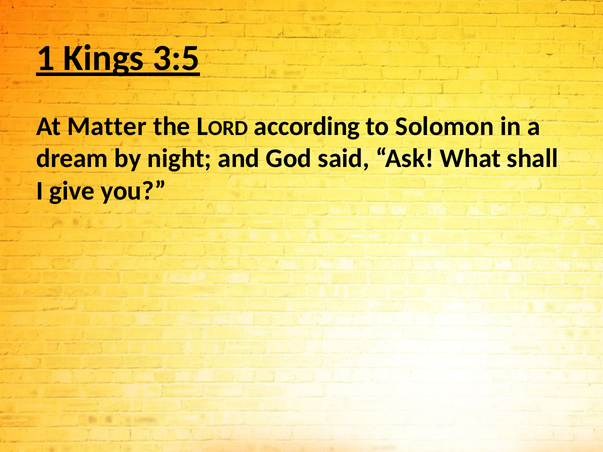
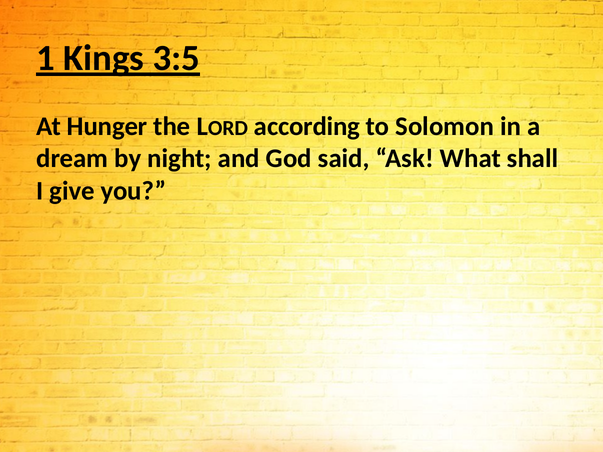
Matter: Matter -> Hunger (107, 126)
